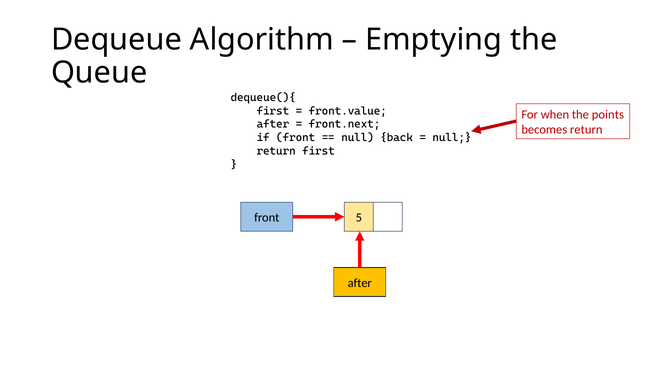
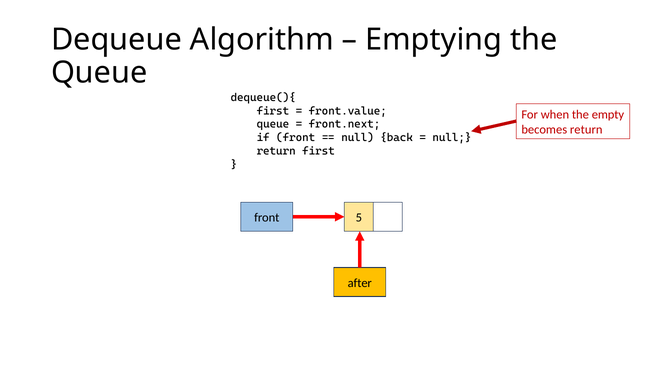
points: points -> empty (608, 114)
after: after -> queue (273, 124)
